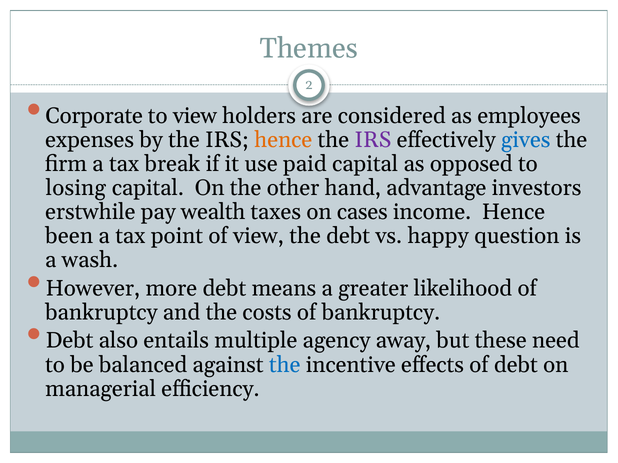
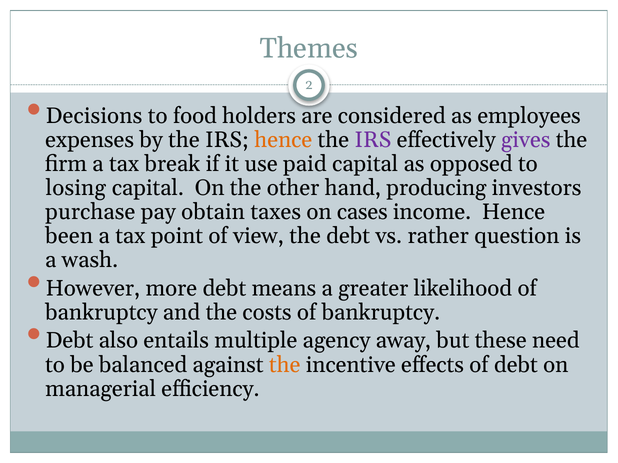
Corporate: Corporate -> Decisions (94, 116)
to view: view -> food (195, 116)
gives colour: blue -> purple (526, 140)
advantage: advantage -> producing (436, 188)
erstwhile: erstwhile -> purchase (90, 212)
wealth: wealth -> obtain (213, 212)
happy: happy -> rather (438, 236)
the colour: blue -> orange (285, 365)
